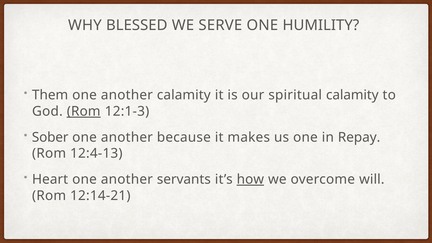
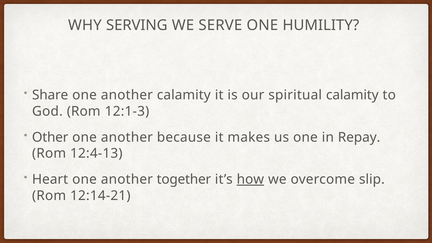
BLESSED: BLESSED -> SERVING (137, 25)
Them: Them -> Share (50, 95)
Rom underline: present -> none (84, 111)
Sober: Sober -> Other (50, 137)
servants: servants -> together (184, 179)
will: will -> slip (372, 179)
